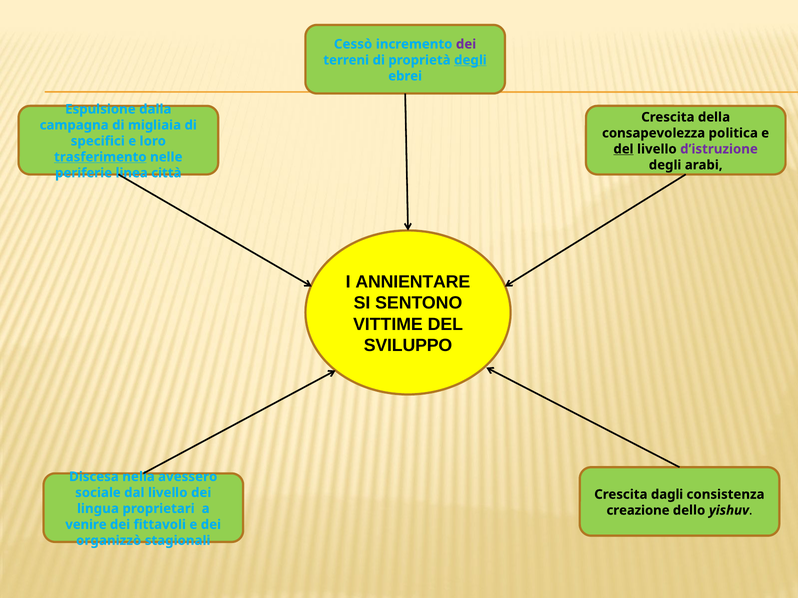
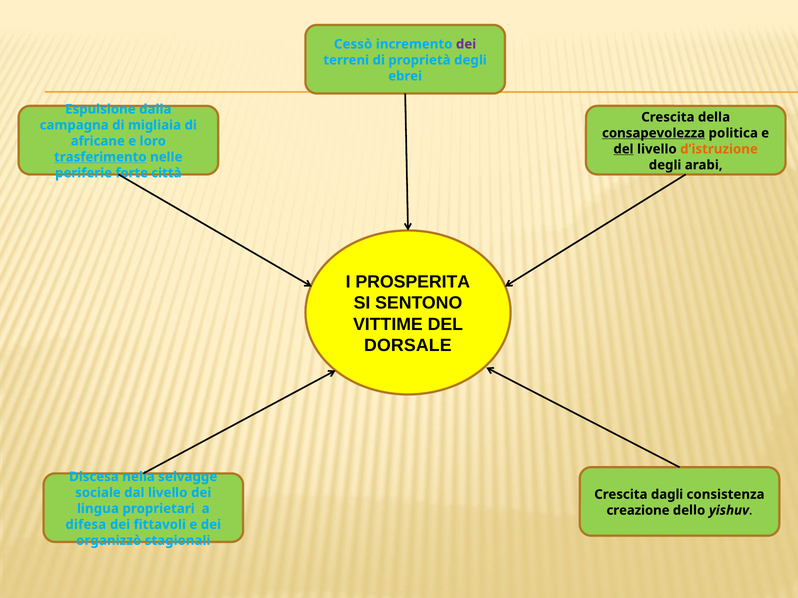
degli underline: present -> none (470, 60)
consapevolezza underline: none -> present (654, 133)
specifici: specifici -> africane (98, 141)
d’istruzione colour: purple -> orange (719, 149)
linea: linea -> forte (132, 173)
ANNIENTARE: ANNIENTARE -> PROSPERITA (413, 282)
SVILUPPO: SVILUPPO -> DORSALE (408, 346)
avessero: avessero -> selvagge (188, 477)
venire: venire -> difesa (86, 525)
